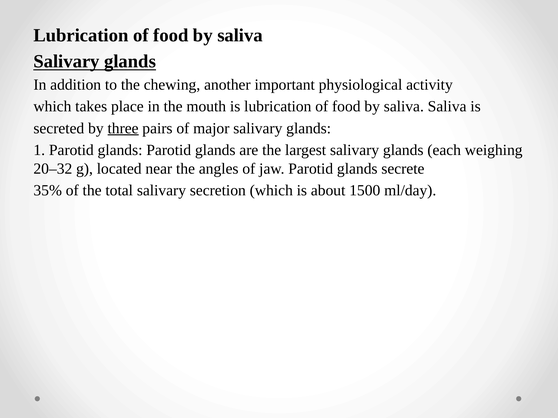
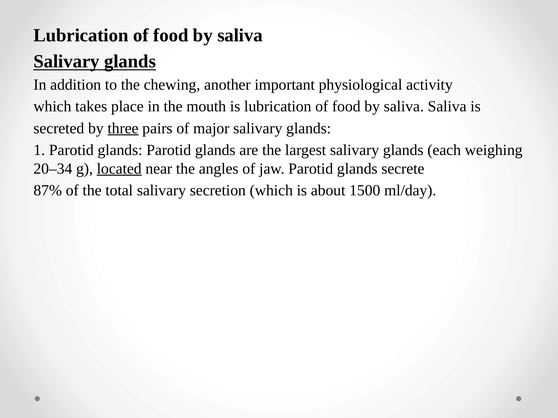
20–32: 20–32 -> 20–34 (53, 169)
located underline: none -> present (119, 169)
35%: 35% -> 87% (48, 190)
